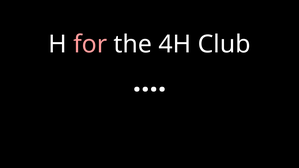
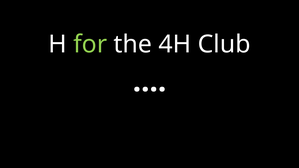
for colour: pink -> light green (90, 44)
